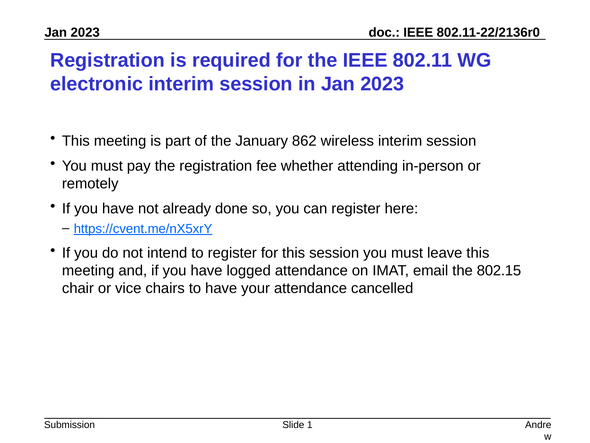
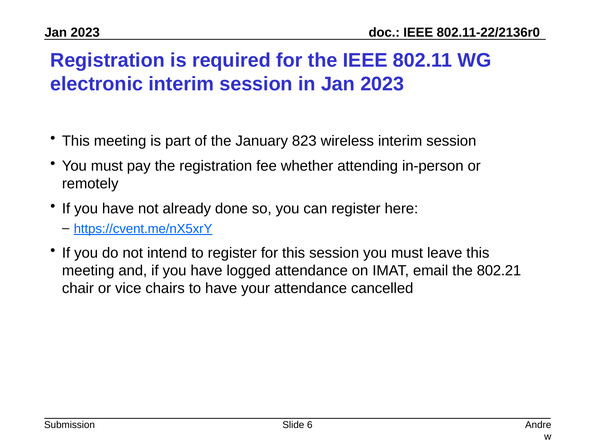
862: 862 -> 823 (304, 141)
802.15: 802.15 -> 802.21 (499, 270)
1: 1 -> 6 (310, 424)
